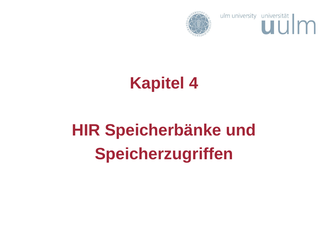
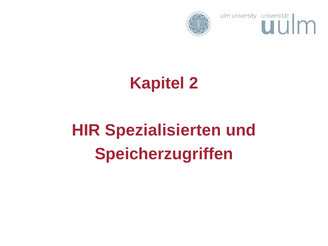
4: 4 -> 2 (194, 83)
Speicherbänke: Speicherbänke -> Spezialisierten (163, 130)
